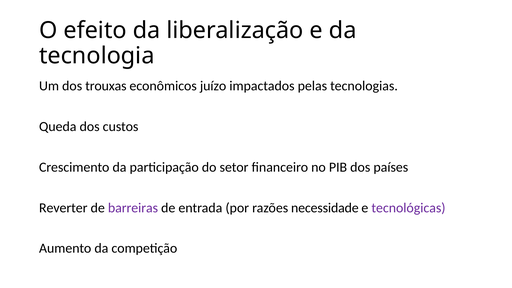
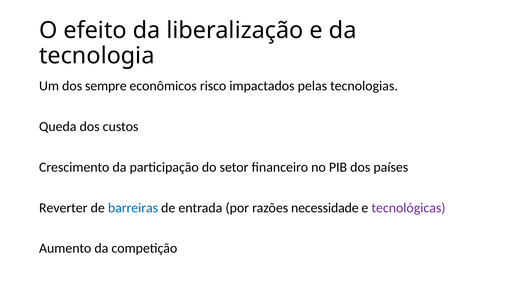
trouxas: trouxas -> sempre (106, 86)
juízo: juízo -> risco (213, 86)
barreiras colour: purple -> blue (133, 208)
